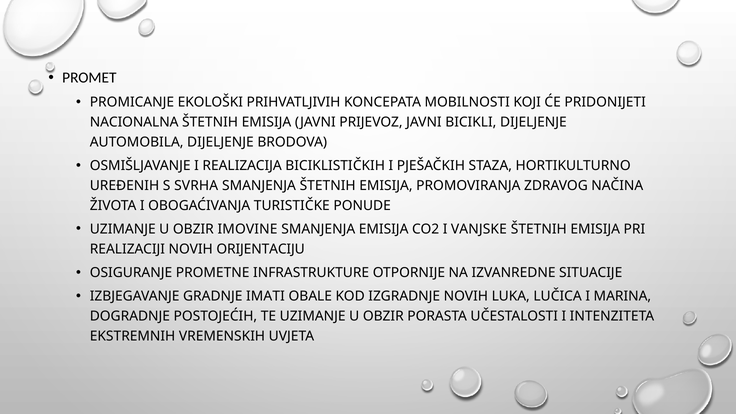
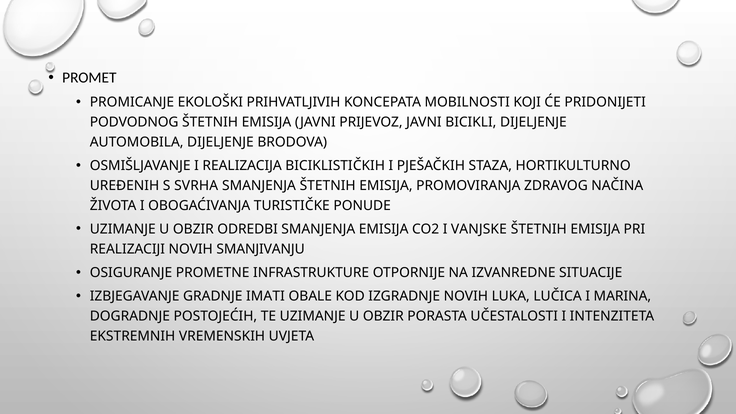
NACIONALNA: NACIONALNA -> PODVODNOG (134, 122)
IMOVINE: IMOVINE -> ODREDBI (248, 229)
ORIJENTACIJU: ORIJENTACIJU -> SMANJIVANJU (261, 249)
